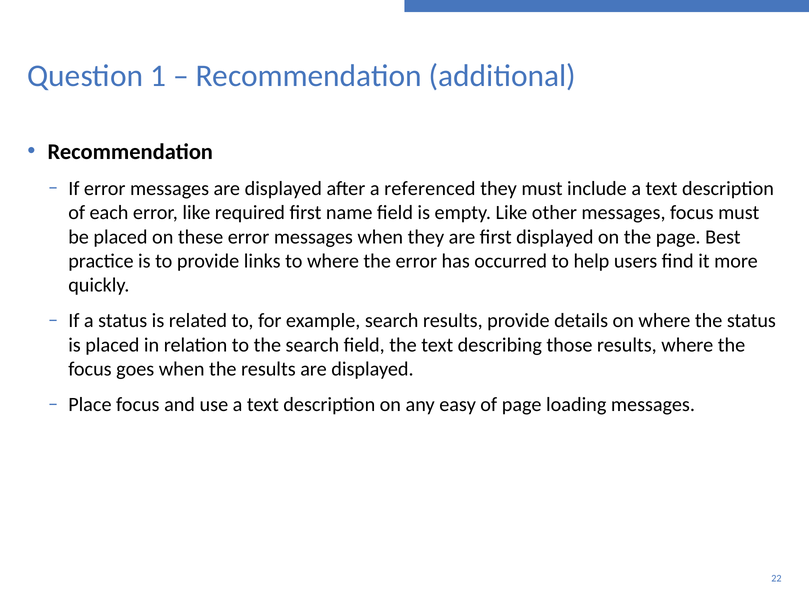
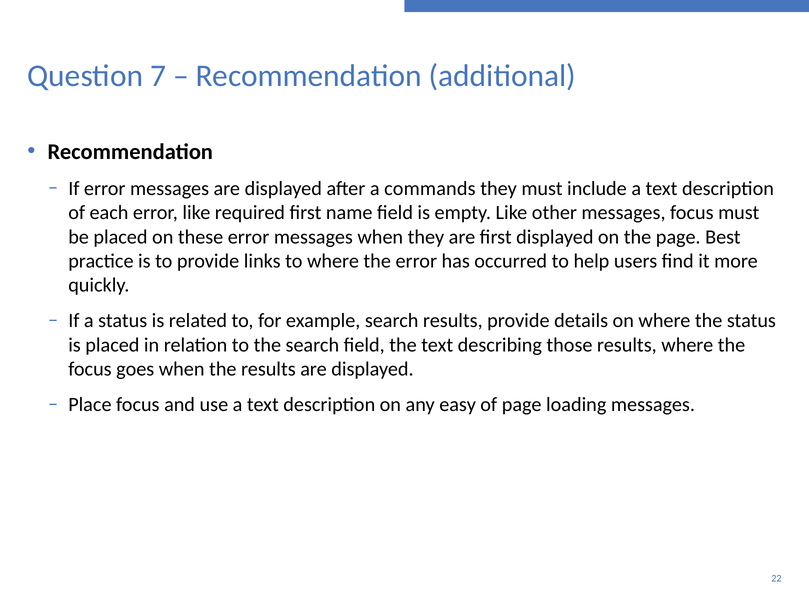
1: 1 -> 7 (158, 76)
referenced: referenced -> commands (430, 189)
